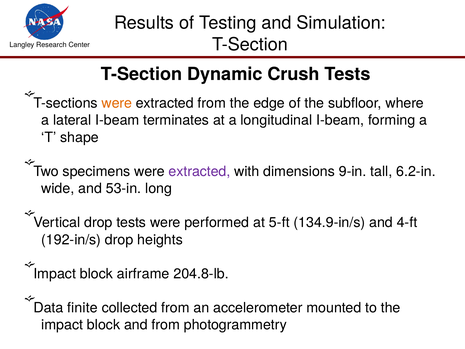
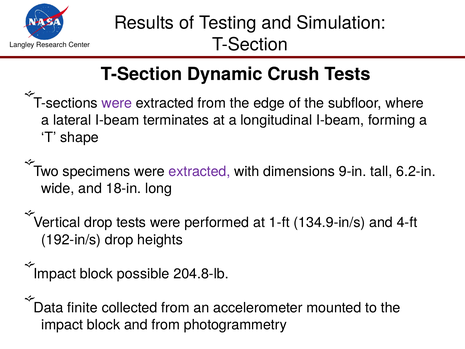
were colour: orange -> purple (117, 103)
53-in: 53-in -> 18-in (124, 188)
5-ft: 5-ft -> 1-ft (279, 222)
airframe: airframe -> possible (143, 274)
